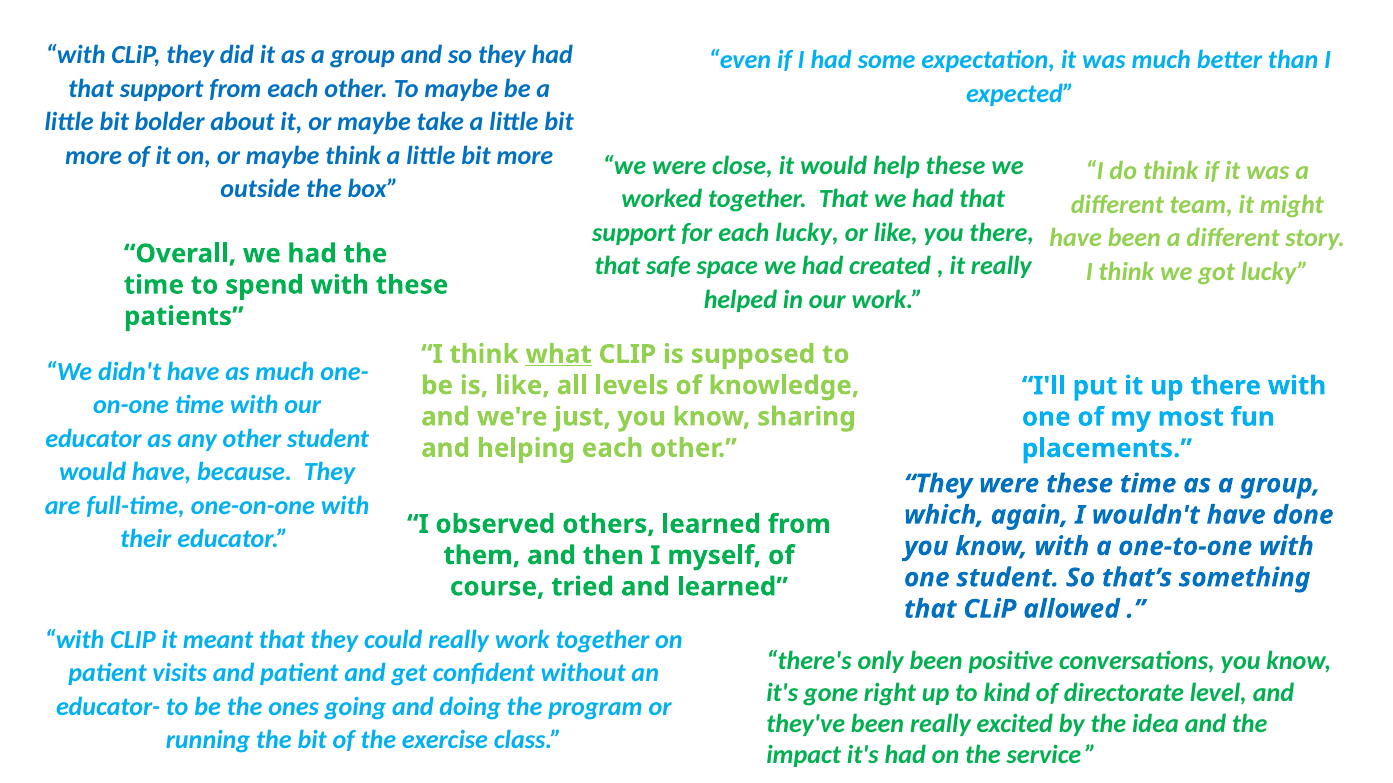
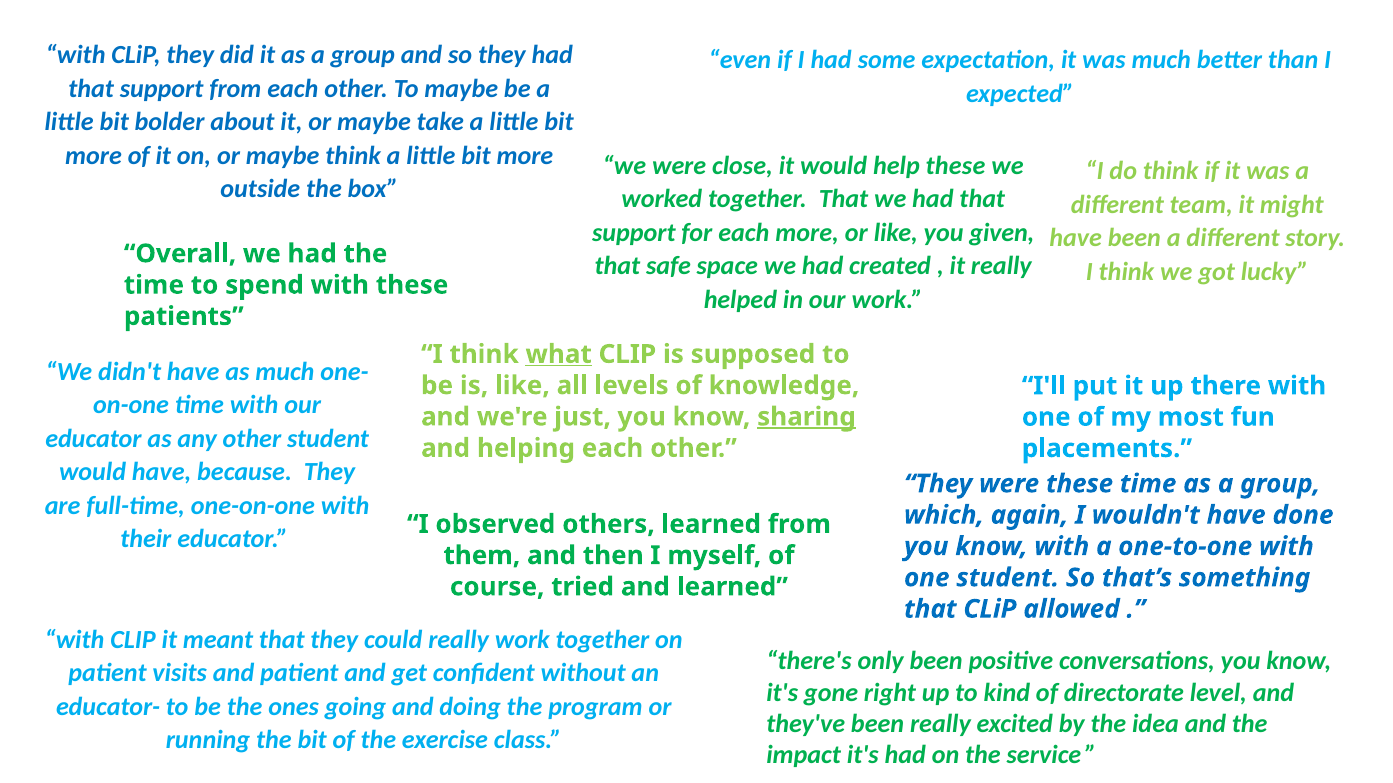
each lucky: lucky -> more (807, 233)
you there: there -> given (1002, 233)
sharing underline: none -> present (806, 417)
